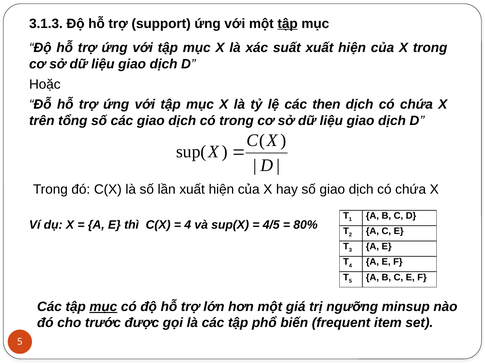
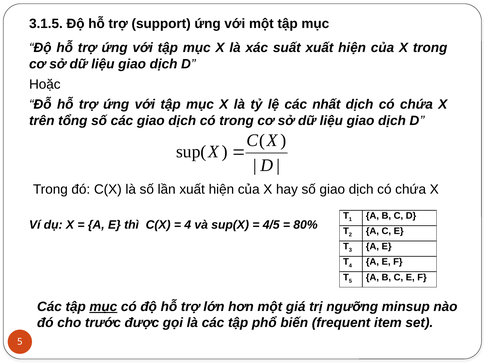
3.1.3: 3.1.3 -> 3.1.5 (46, 24)
tập underline: present -> none (288, 24)
then: then -> nhất (326, 104)
